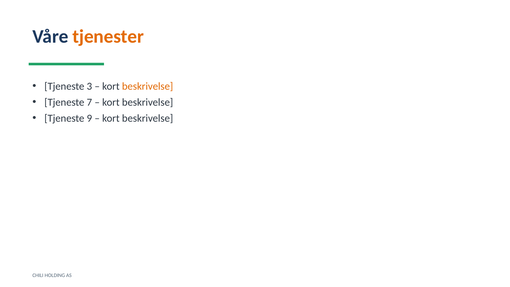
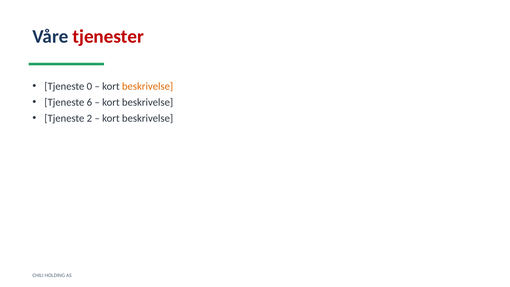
tjenester colour: orange -> red (108, 36)
3: 3 -> 0 (89, 86)
7: 7 -> 6 (89, 102)
9: 9 -> 2 (89, 118)
